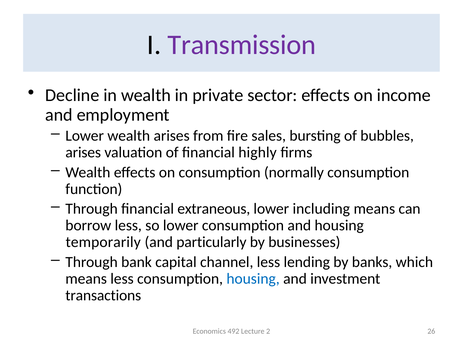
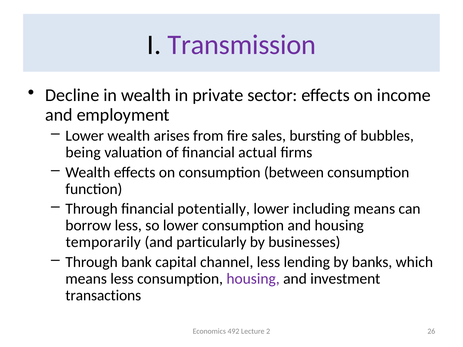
arises: arises -> being (83, 152)
highly: highly -> actual (258, 152)
normally: normally -> between (294, 172)
extraneous: extraneous -> potentially (214, 209)
housing colour: blue -> purple (253, 279)
